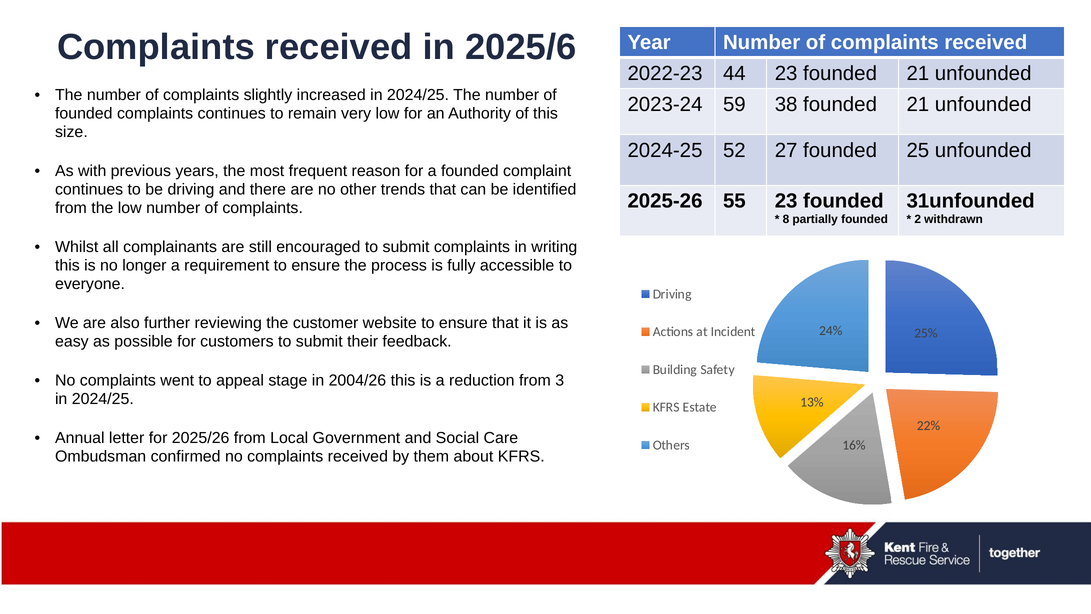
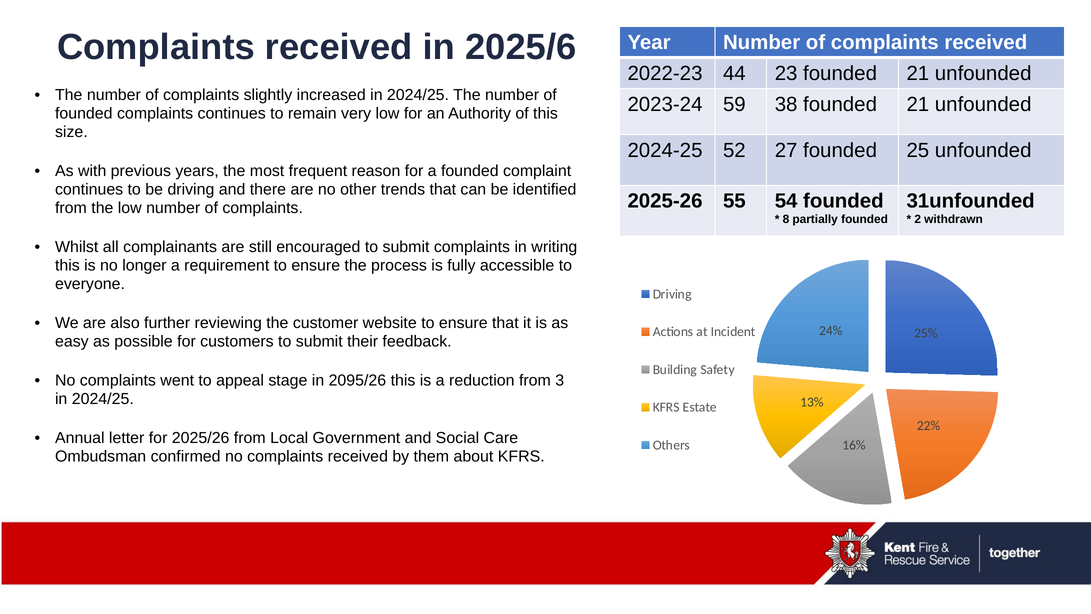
55 23: 23 -> 54 (786, 201)
2004/26: 2004/26 -> 2095/26 (357, 380)
